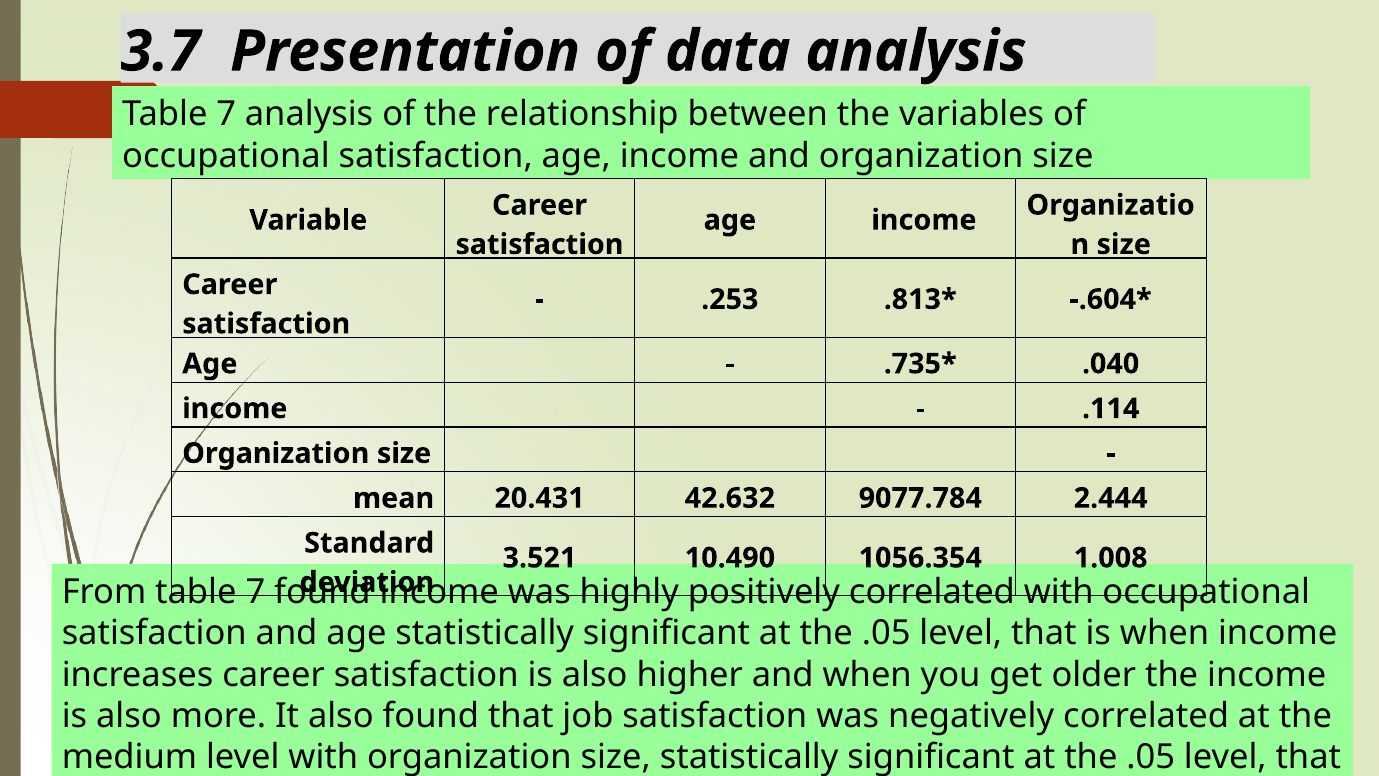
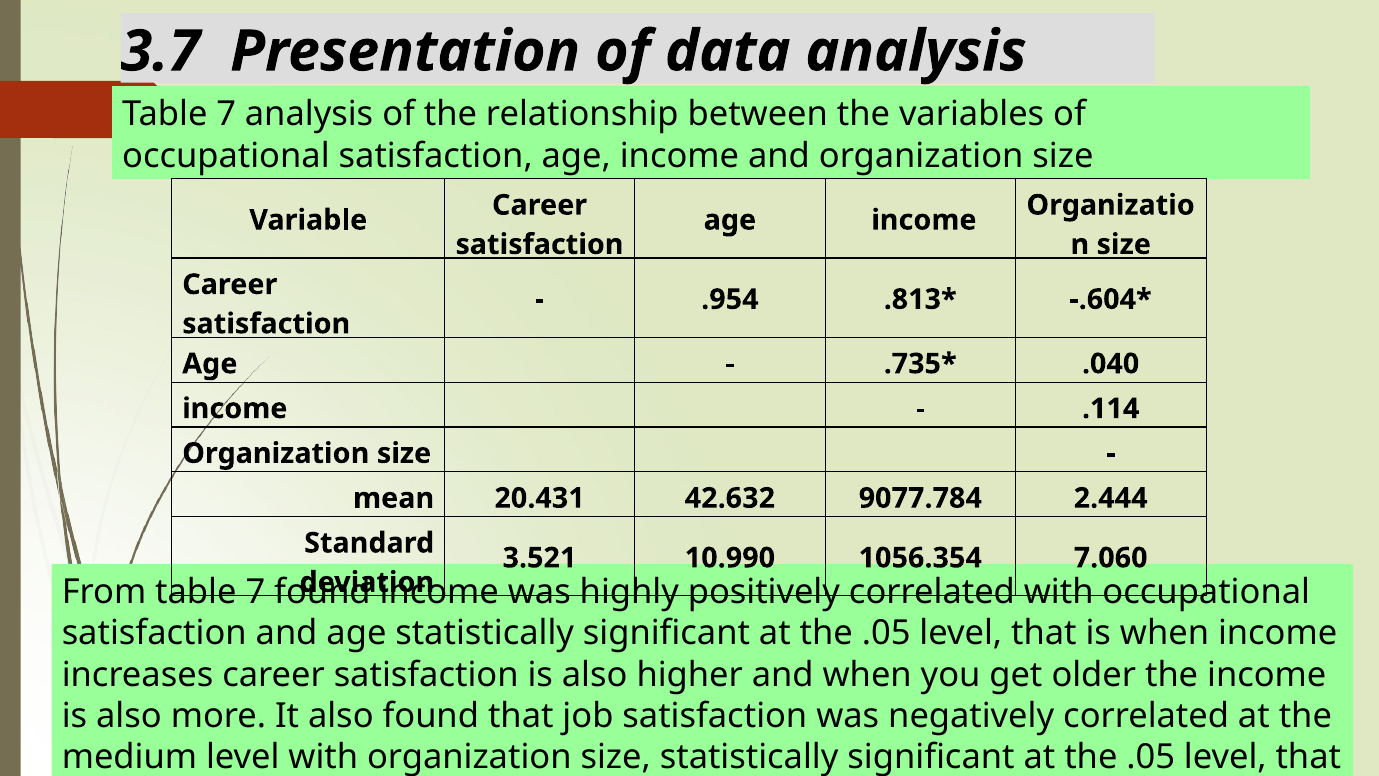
.253: .253 -> .954 (730, 299)
10.490: 10.490 -> 10.990 (730, 558)
1.008: 1.008 -> 7.060 (1111, 558)
